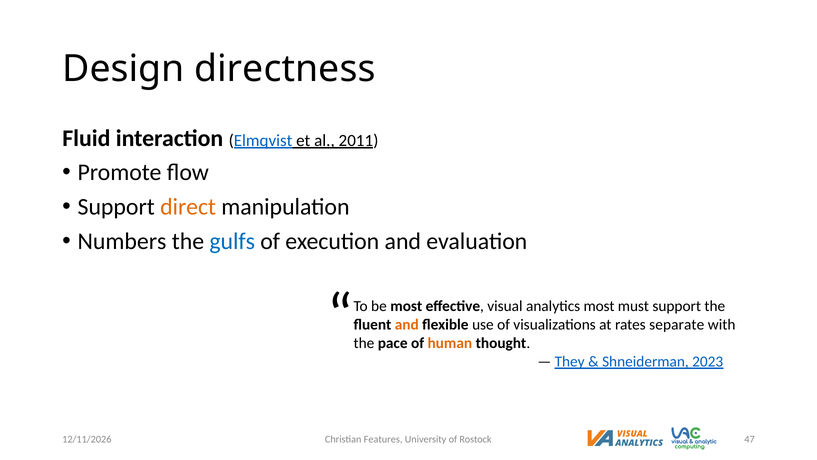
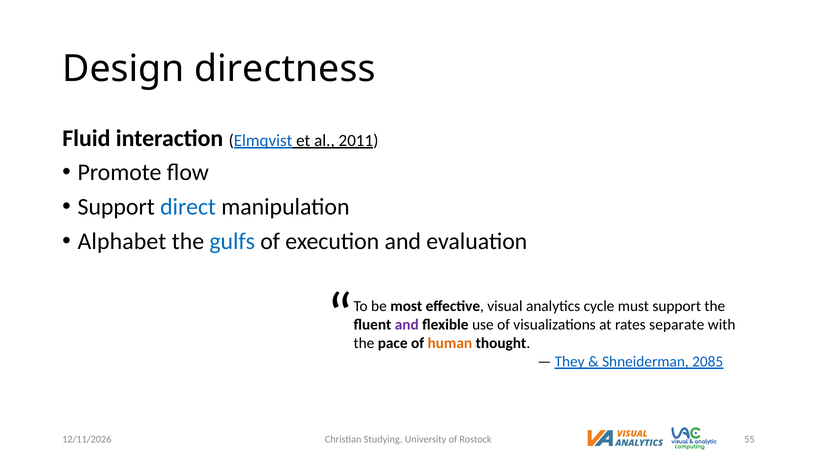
direct colour: orange -> blue (188, 207)
Numbers: Numbers -> Alphabet (122, 241)
analytics most: most -> cycle (599, 306)
and colour: orange -> purple (407, 324)
2023: 2023 -> 2085 (708, 361)
Features: Features -> Studying (383, 439)
47: 47 -> 55 (750, 439)
